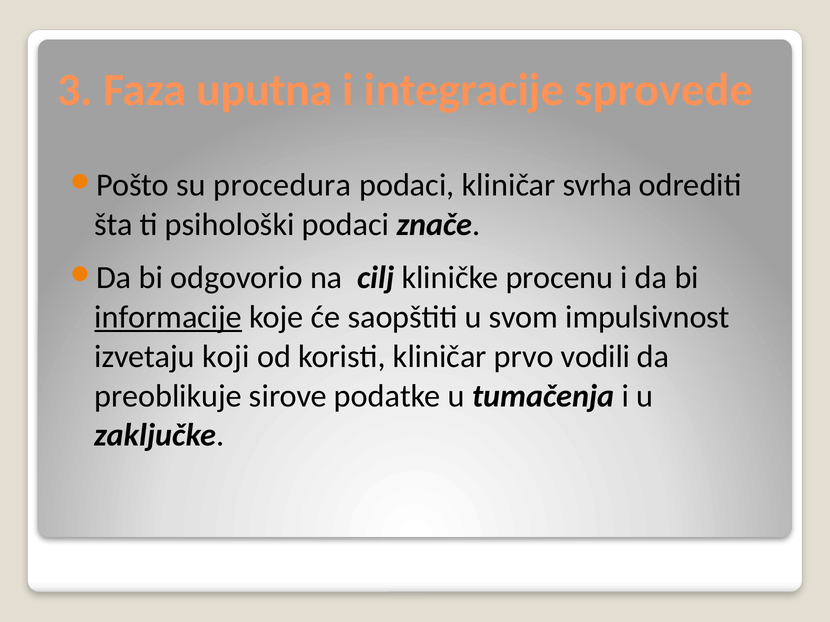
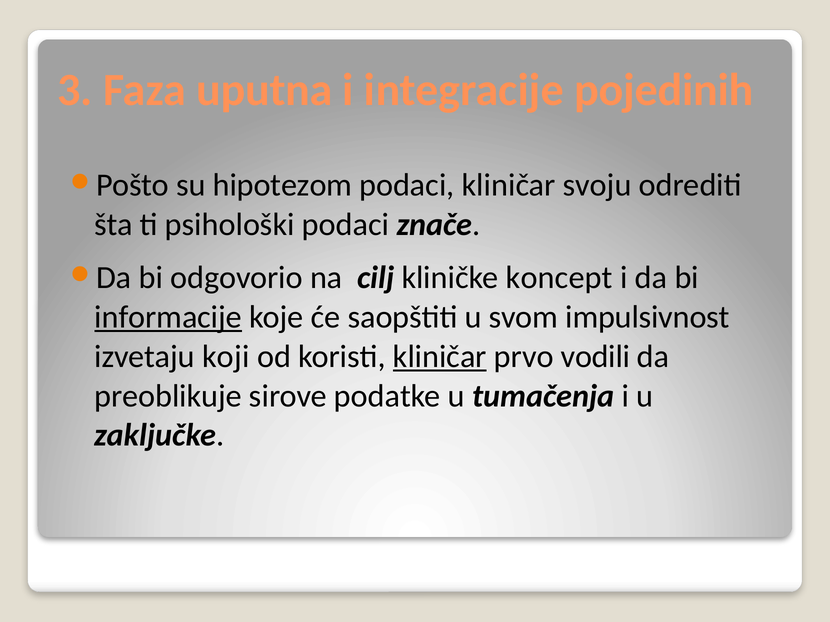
sprovede: sprovede -> pojedinih (664, 90)
procedura: procedura -> hipotezom (283, 185)
svrha: svrha -> svoju (597, 185)
procenu: procenu -> koncept (559, 278)
kliničar underline: none -> present (440, 357)
